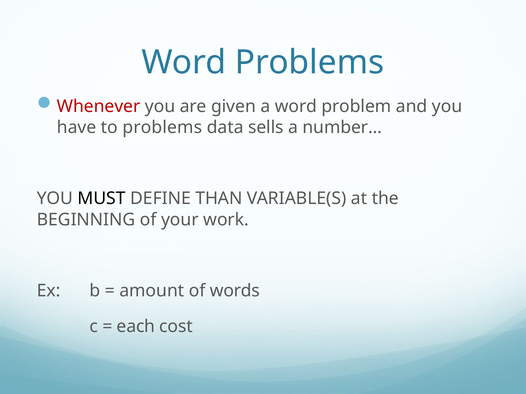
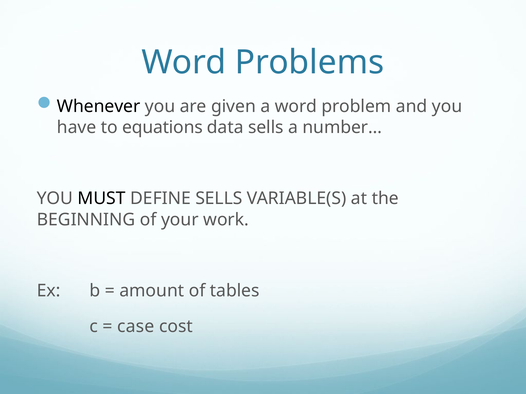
Whenever colour: red -> black (99, 106)
to problems: problems -> equations (162, 127)
DEFINE THAN: THAN -> SELLS (219, 199)
words: words -> tables (235, 291)
each: each -> case (136, 327)
